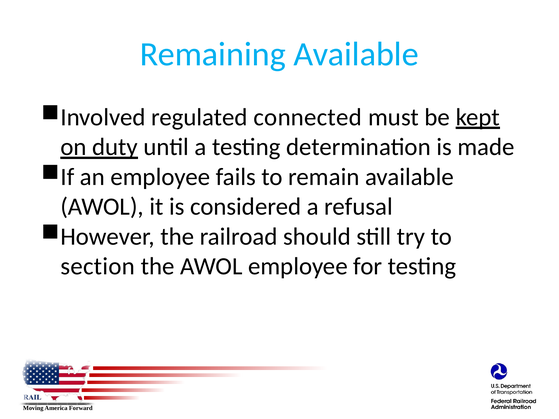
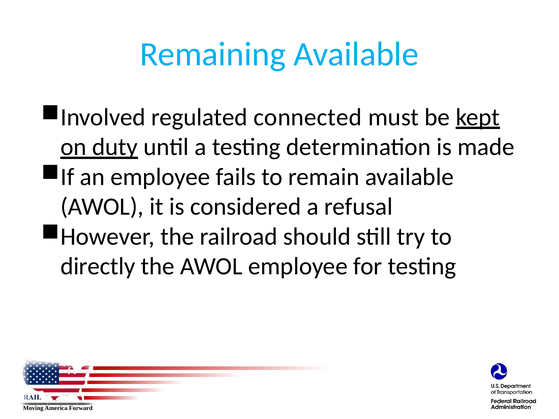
section: section -> directly (98, 267)
